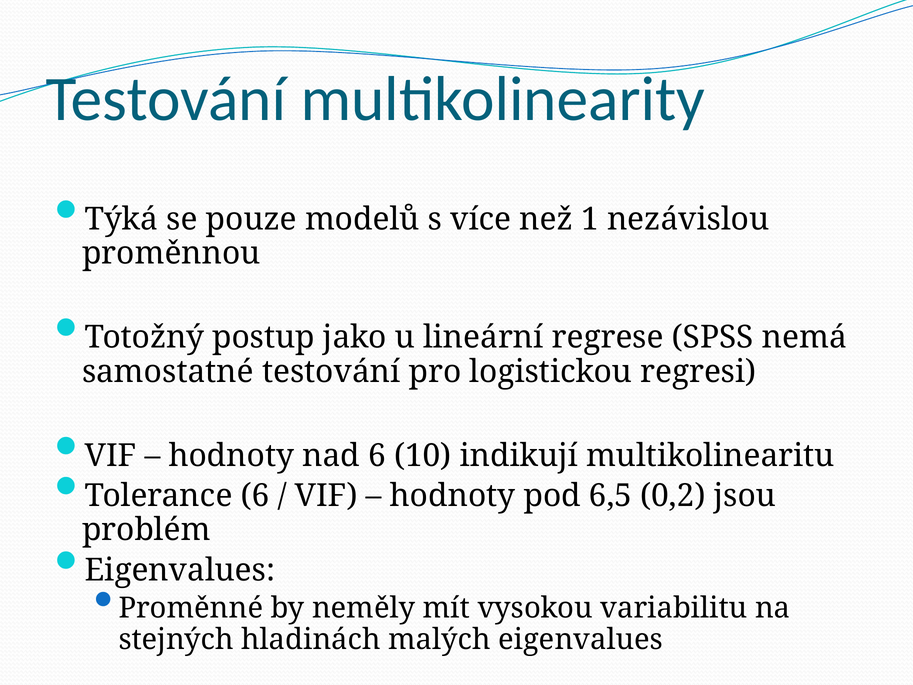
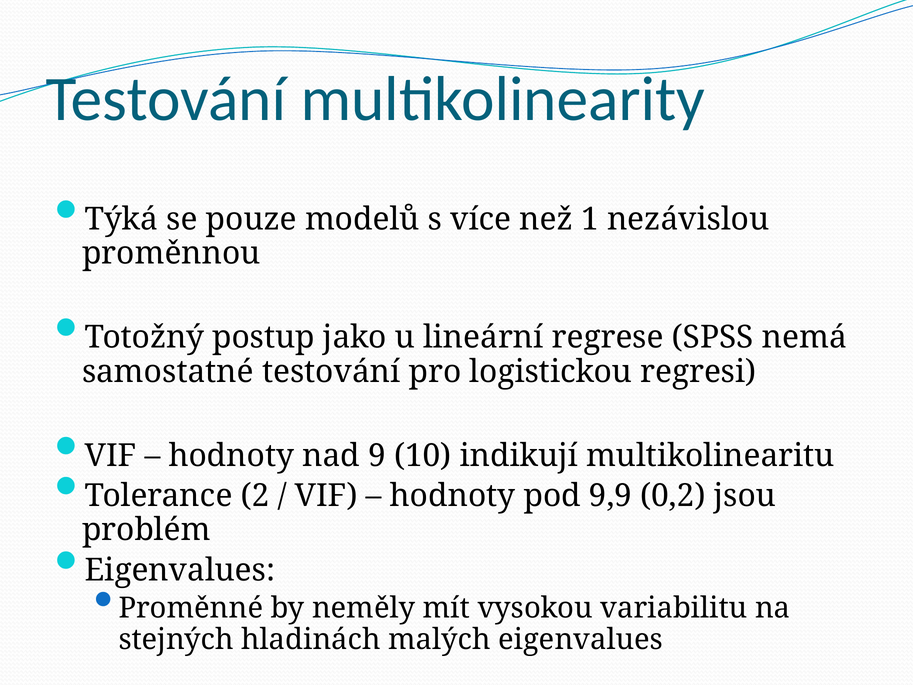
nad 6: 6 -> 9 (377, 455)
Tolerance 6: 6 -> 2 (255, 496)
6,5: 6,5 -> 9,9 (611, 496)
